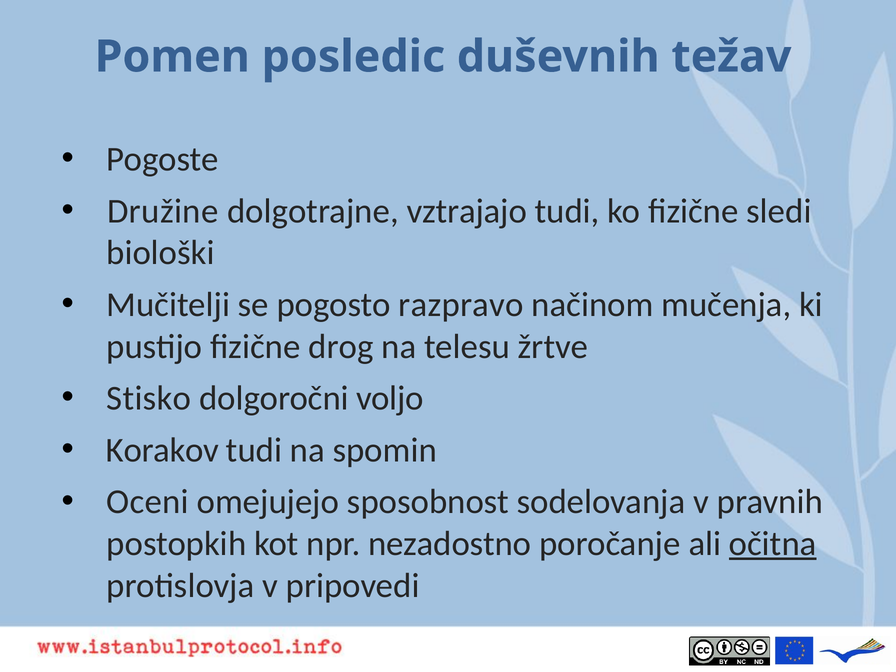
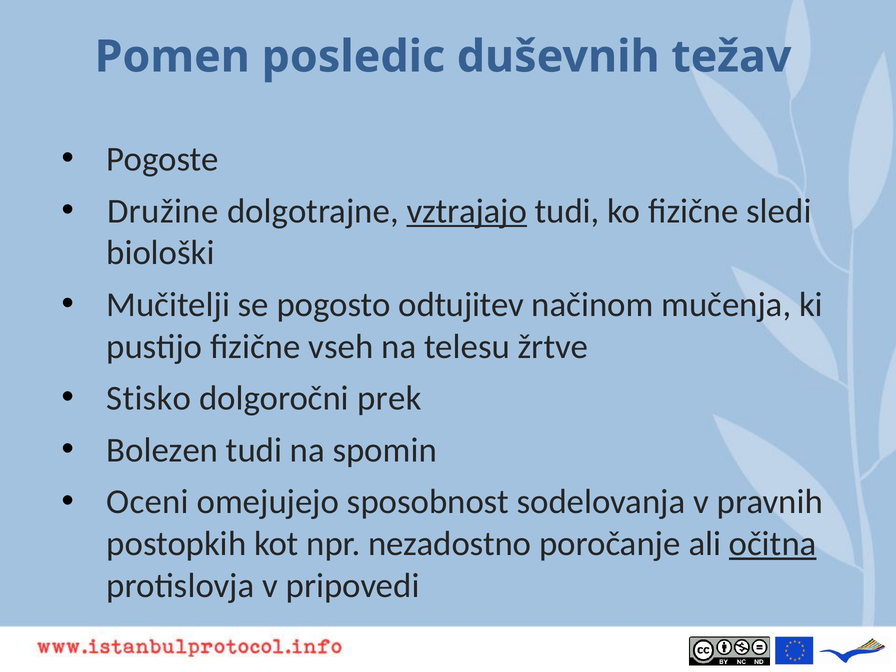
vztrajajo underline: none -> present (467, 211)
razpravo: razpravo -> odtujitev (461, 305)
drog: drog -> vseh (341, 347)
voljo: voljo -> prek (389, 398)
Korakov: Korakov -> Bolezen (162, 450)
